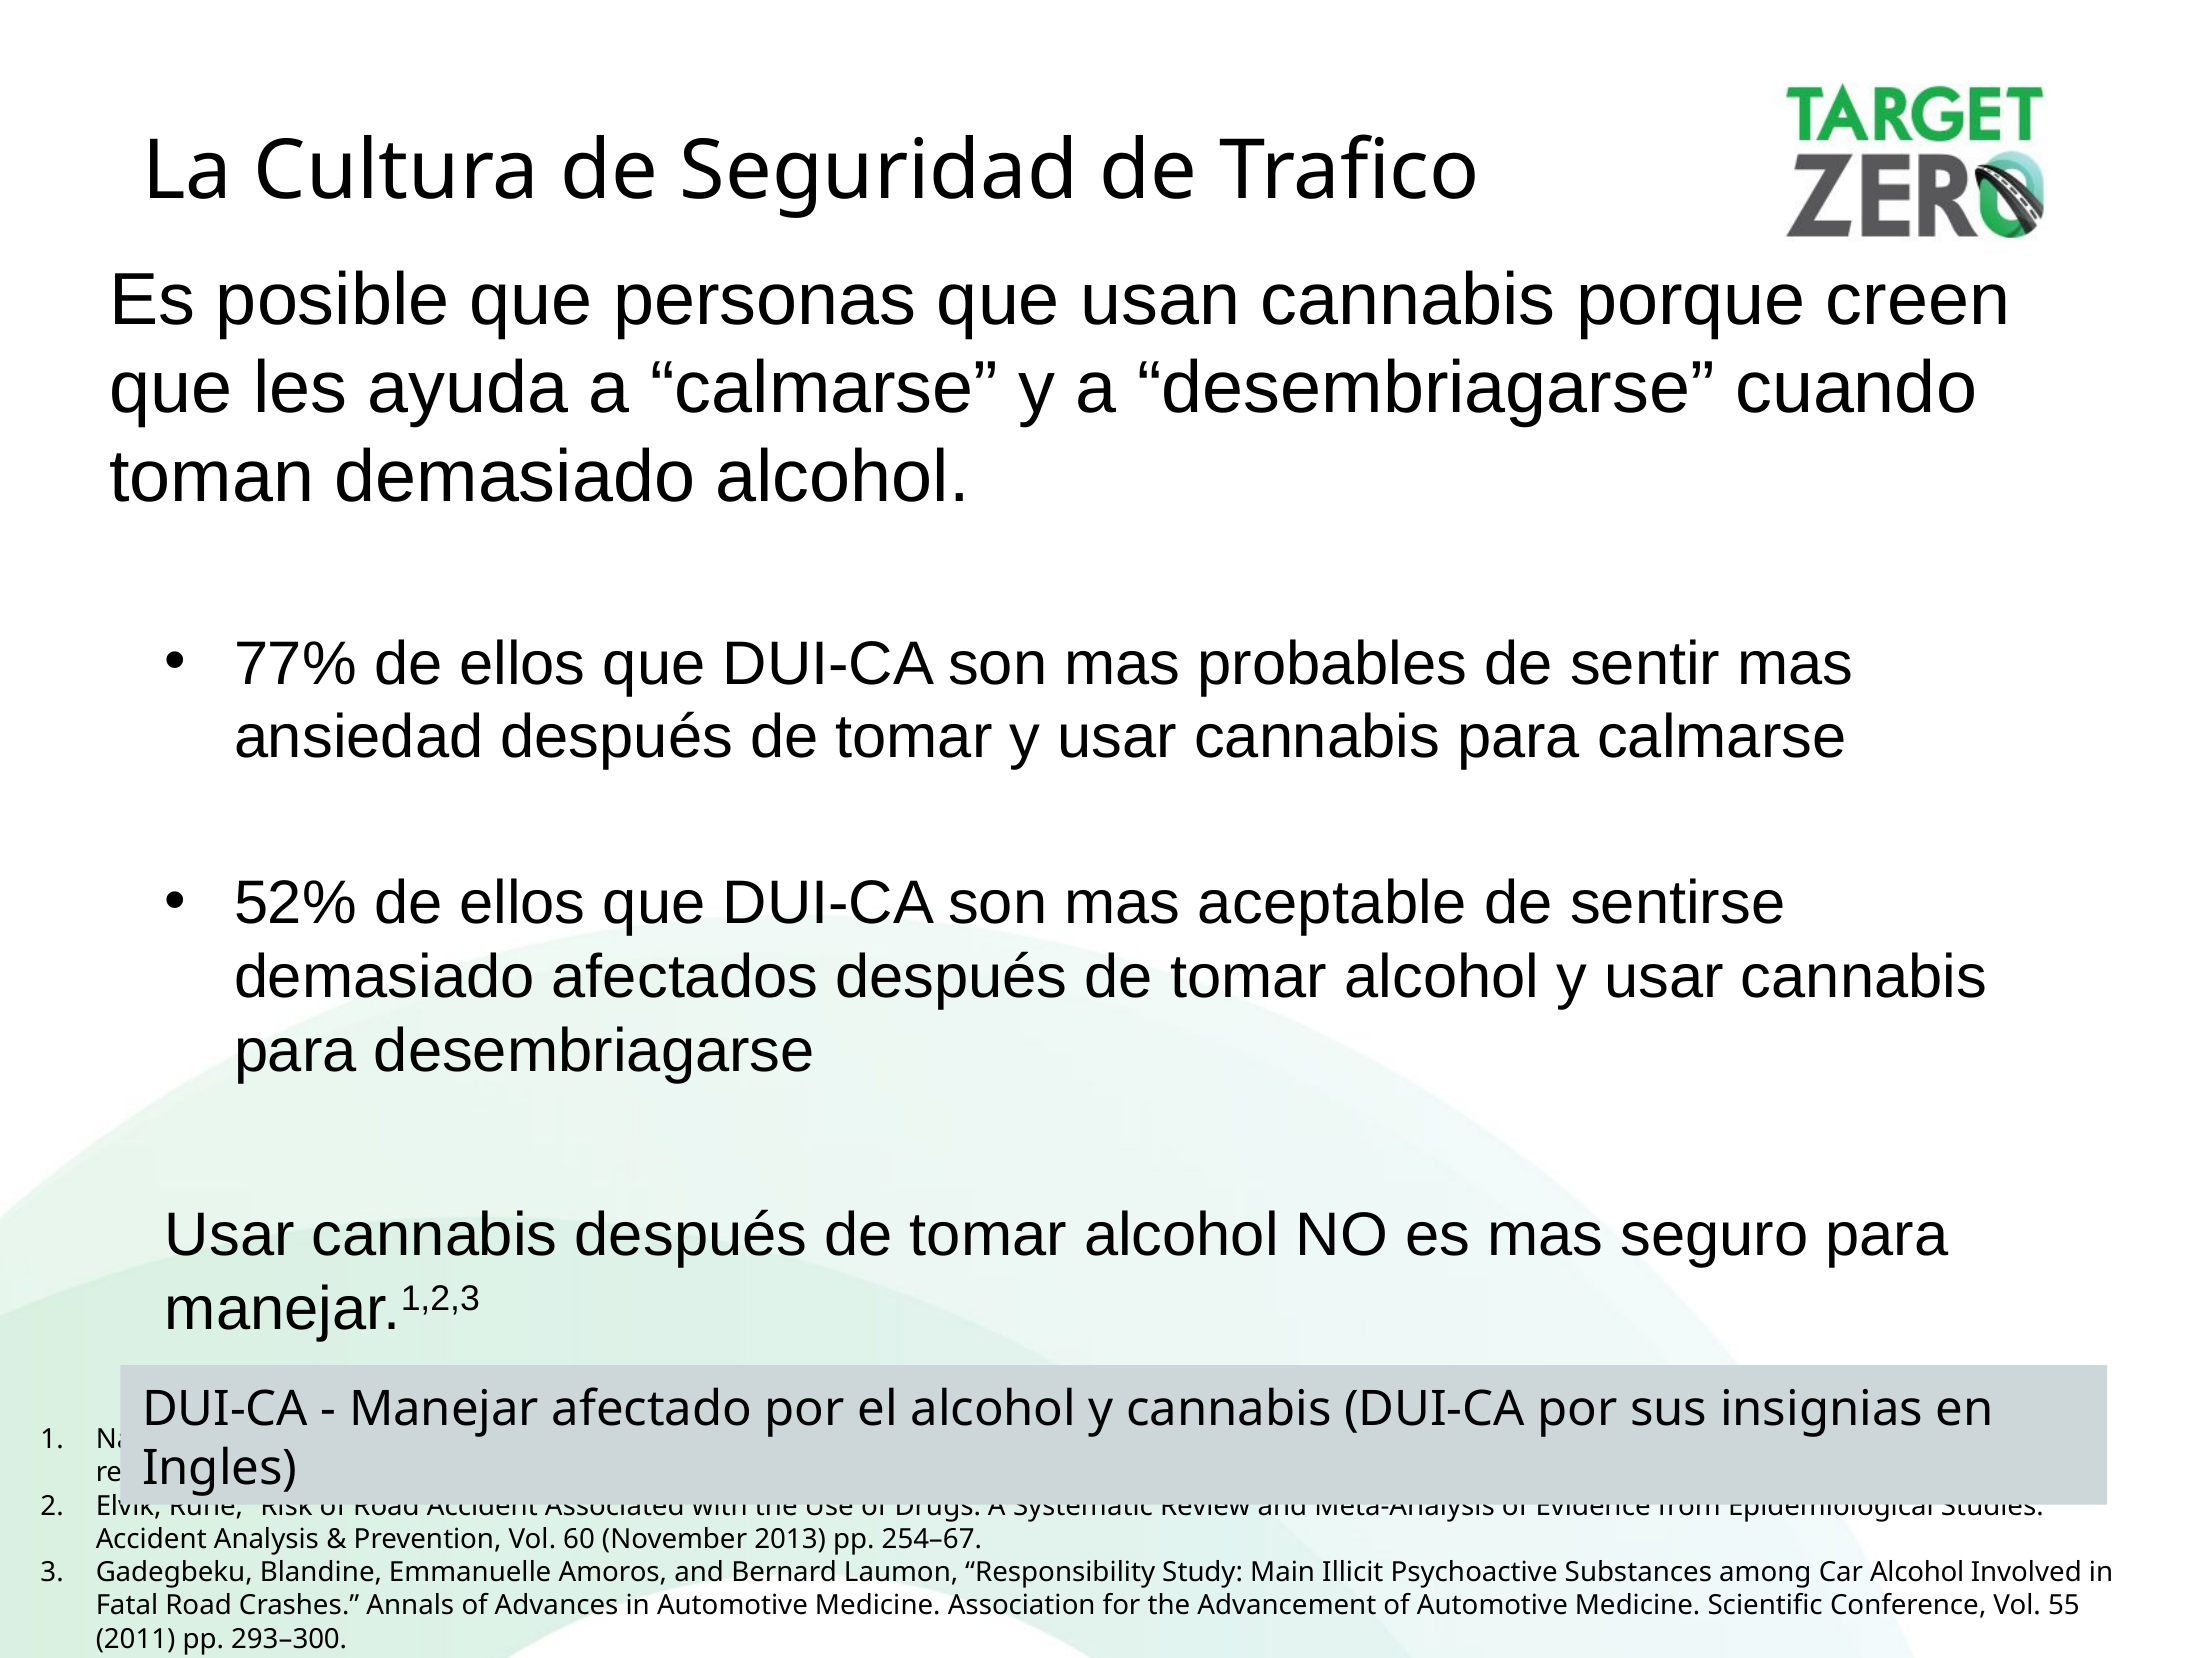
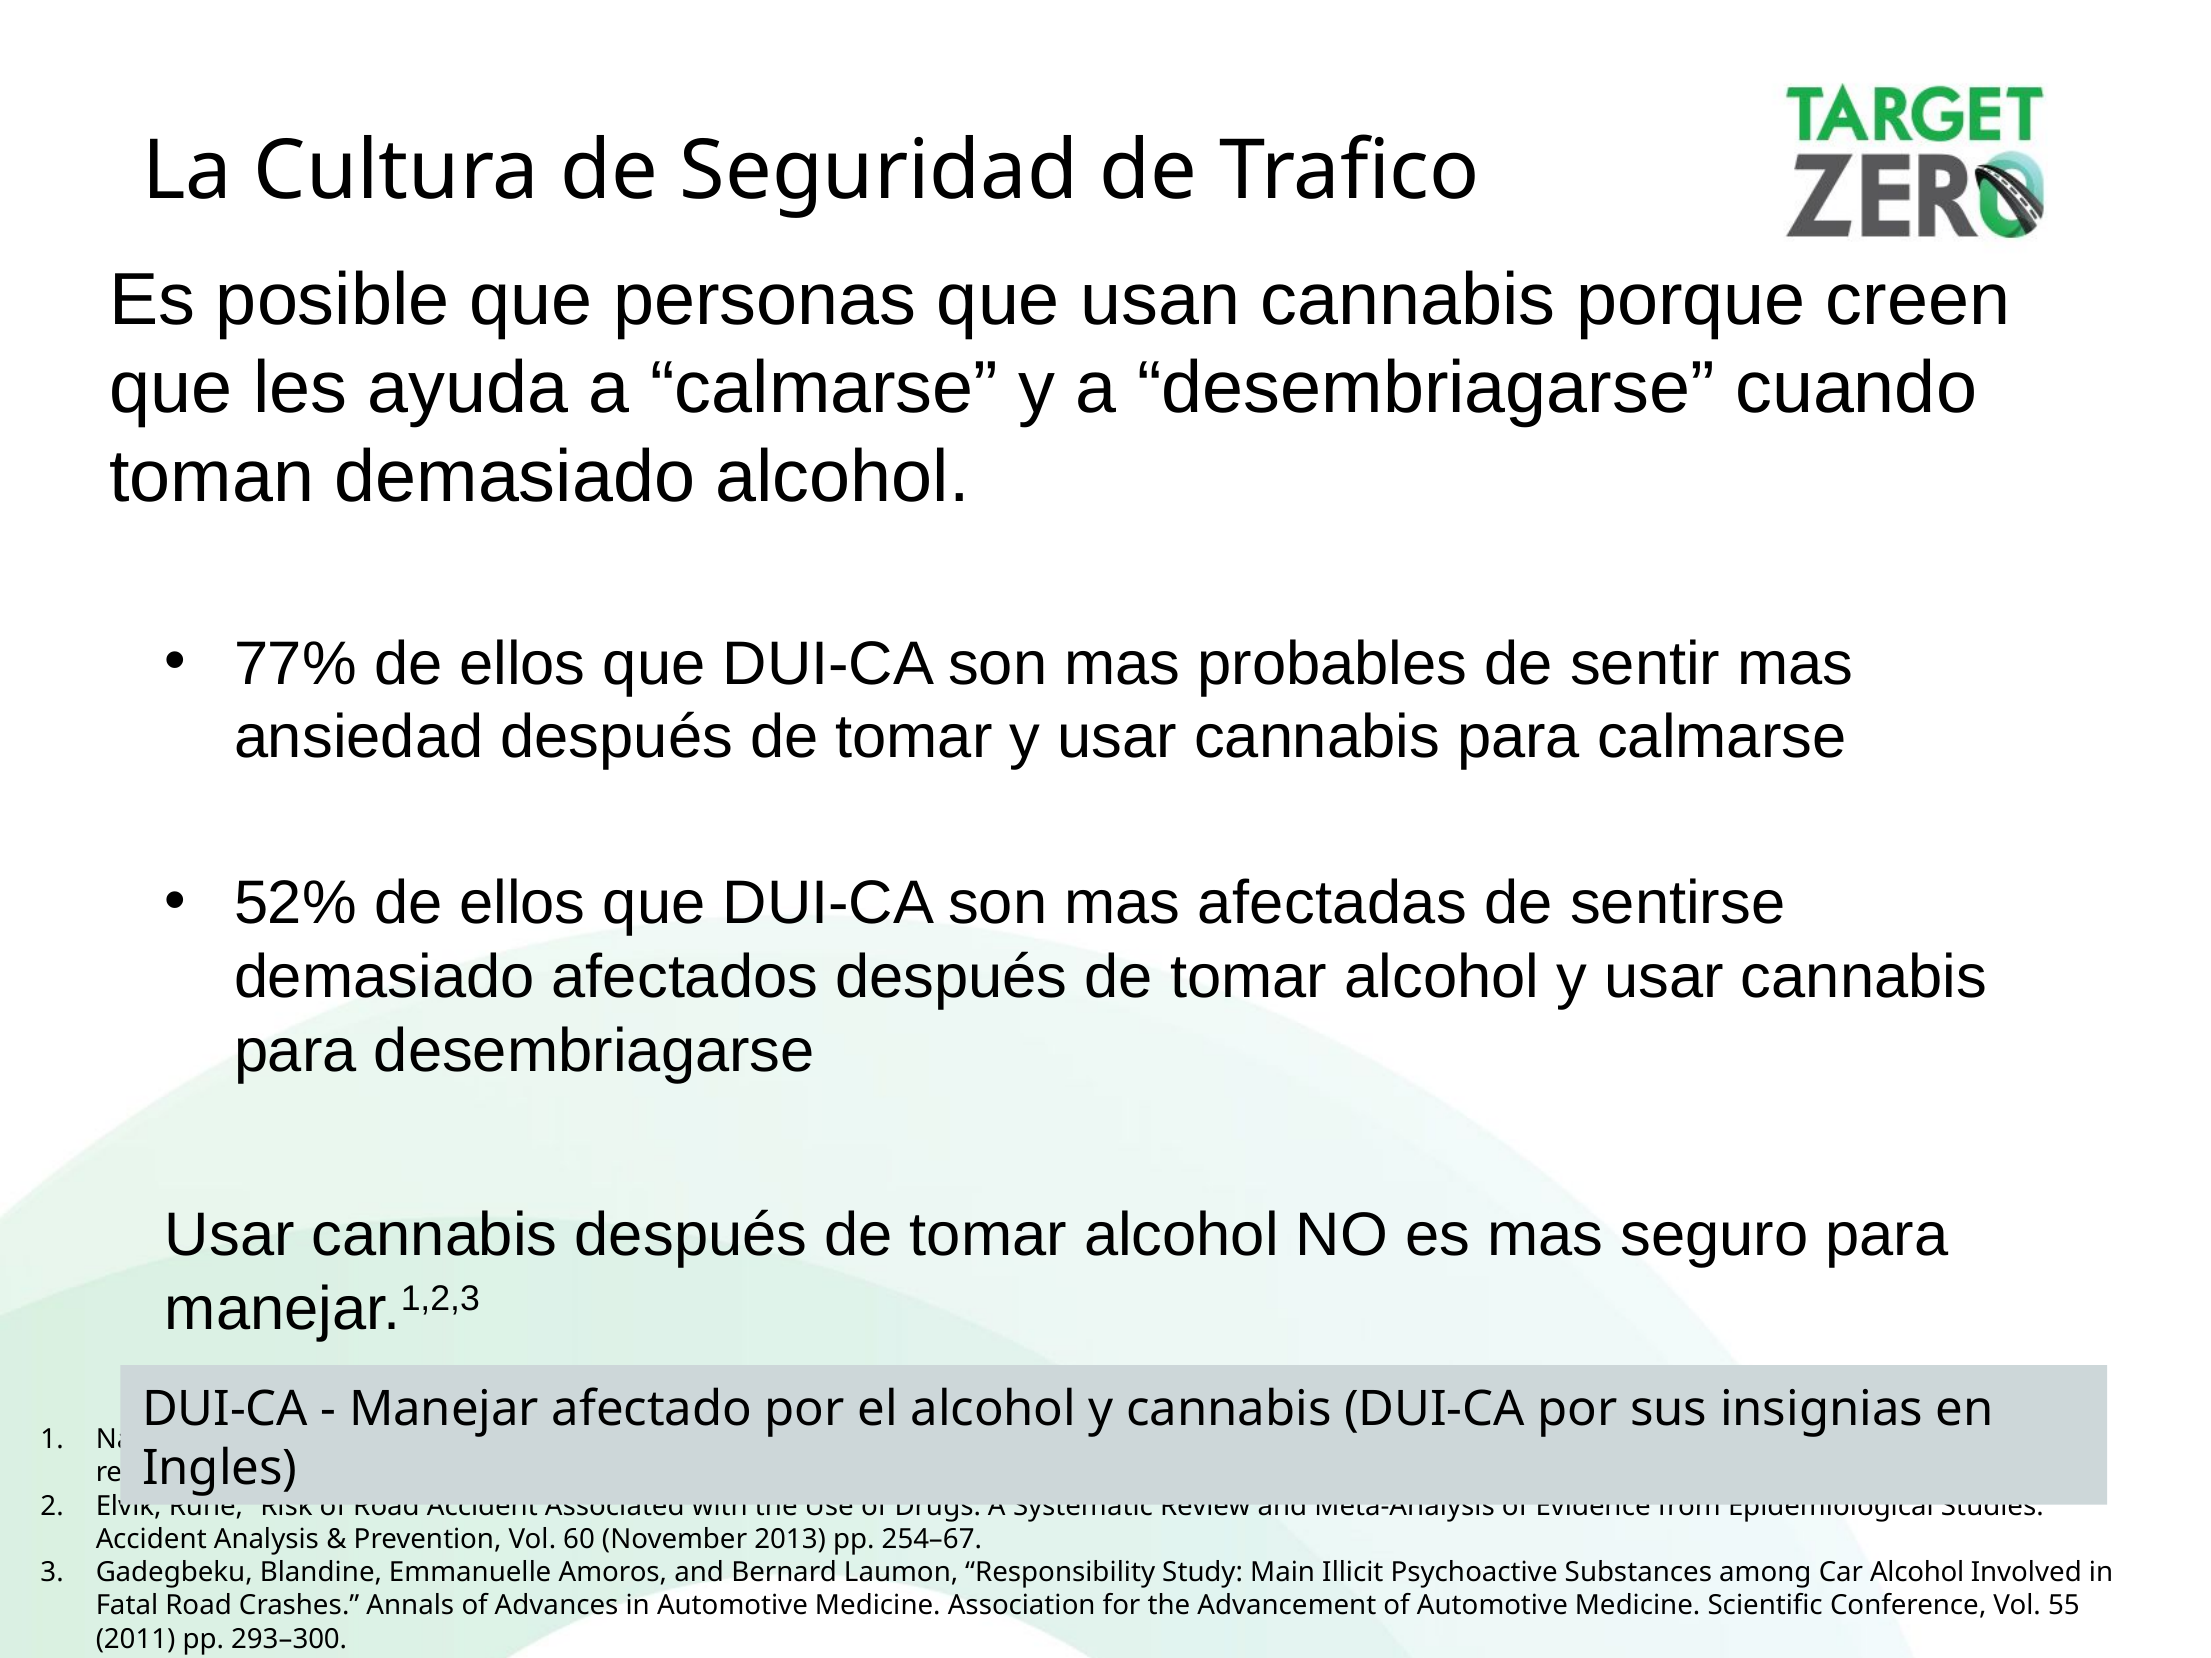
aceptable: aceptable -> afectadas (1332, 904)
